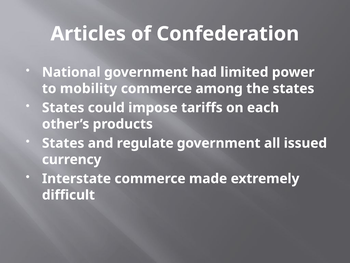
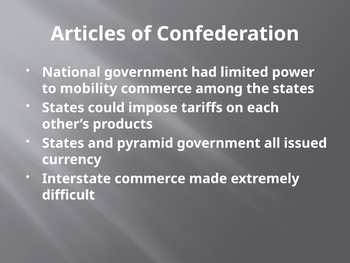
regulate: regulate -> pyramid (145, 143)
